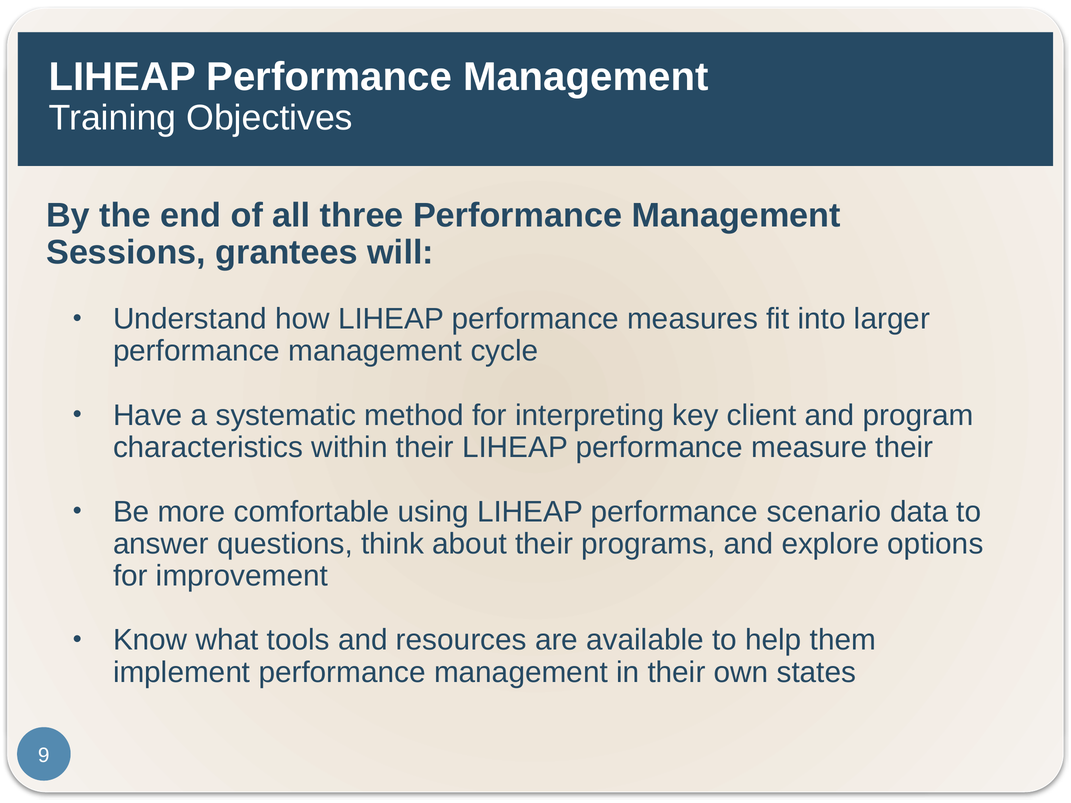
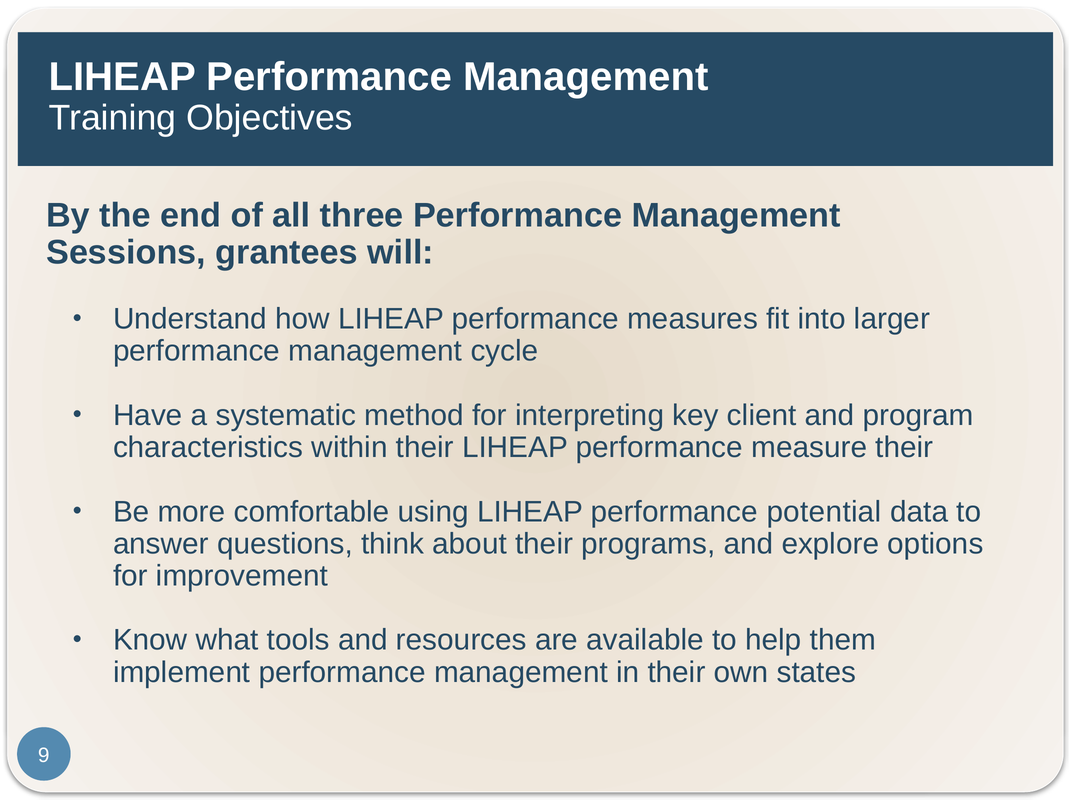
scenario: scenario -> potential (824, 512)
